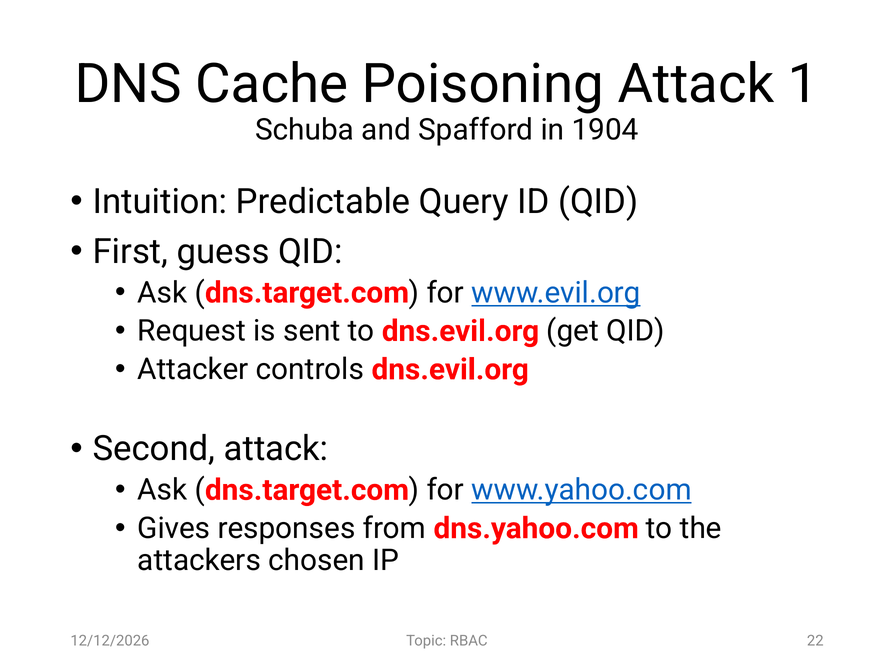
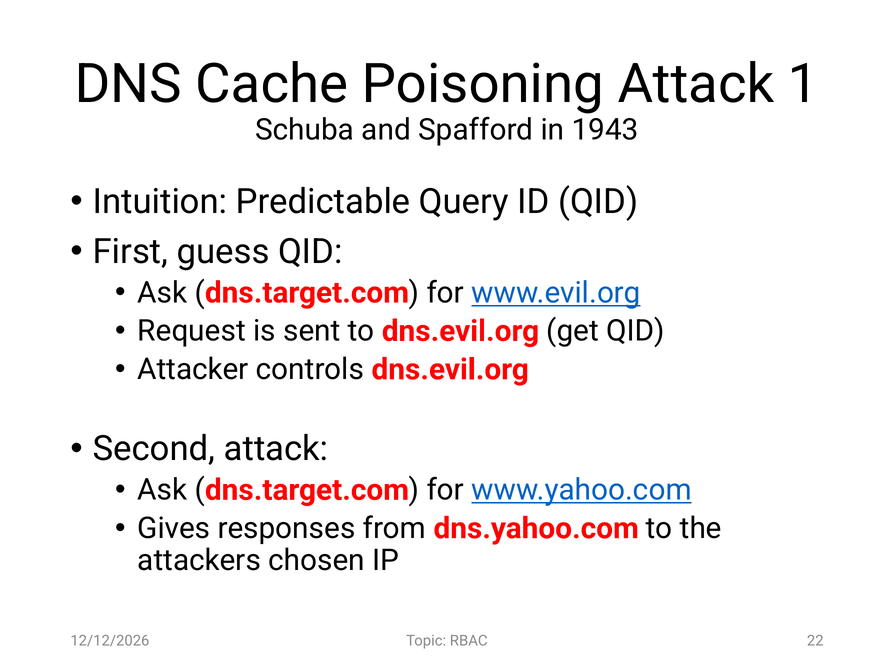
1904: 1904 -> 1943 (605, 130)
